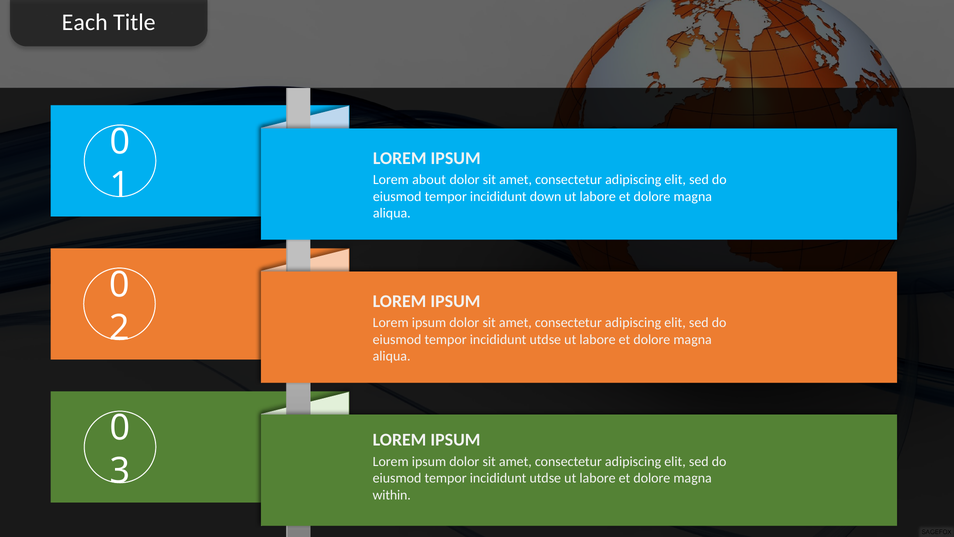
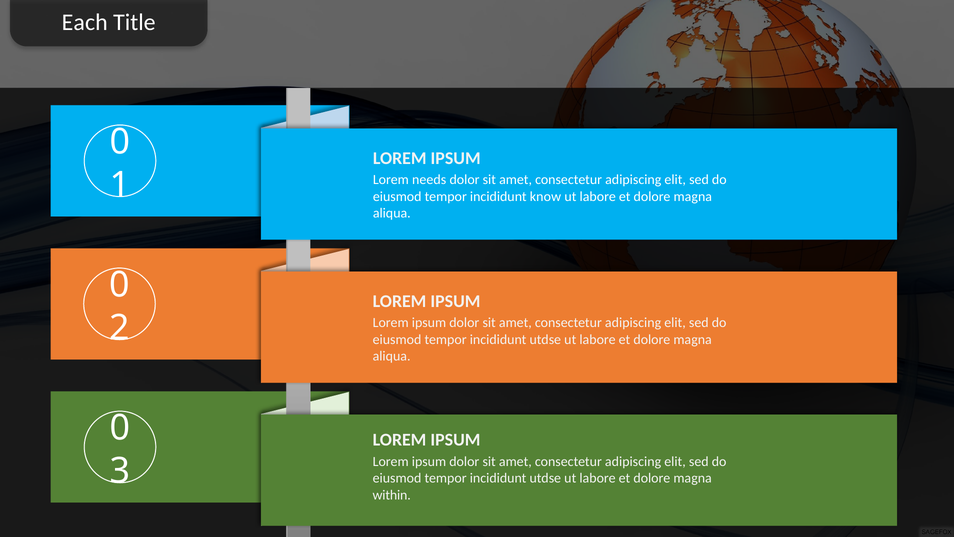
about: about -> needs (429, 180)
down: down -> know (545, 196)
